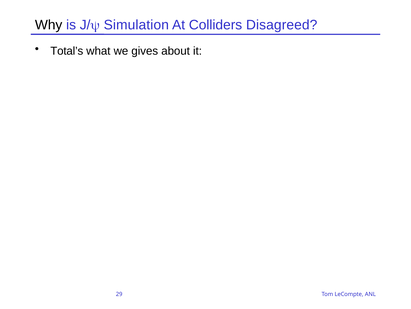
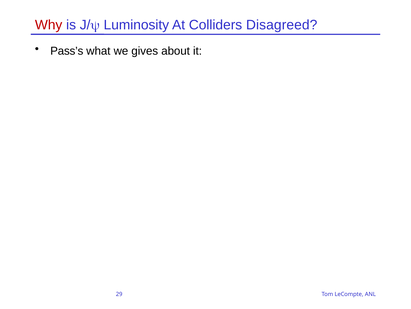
Why colour: black -> red (49, 25)
Simulation: Simulation -> Luminosity (136, 25)
Total’s: Total’s -> Pass’s (67, 51)
